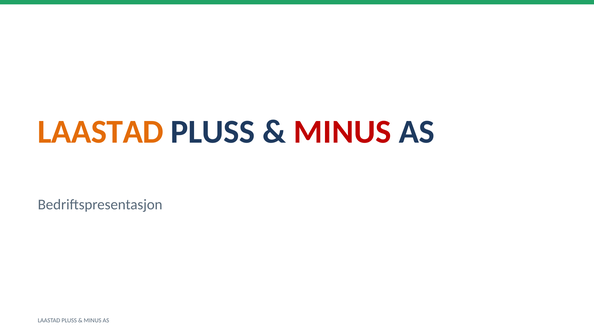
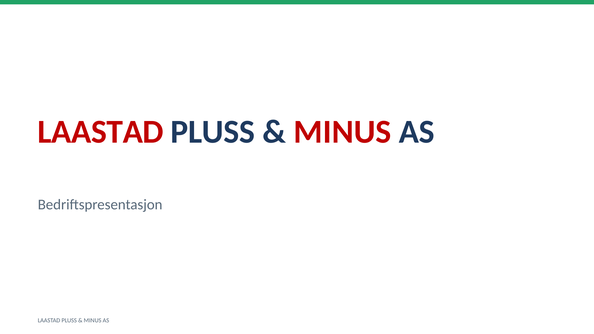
LAASTAD colour: orange -> red (101, 132)
